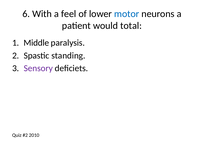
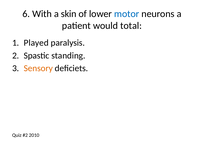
feel: feel -> skin (69, 14)
Middle: Middle -> Played (36, 43)
Sensory colour: purple -> orange (38, 68)
